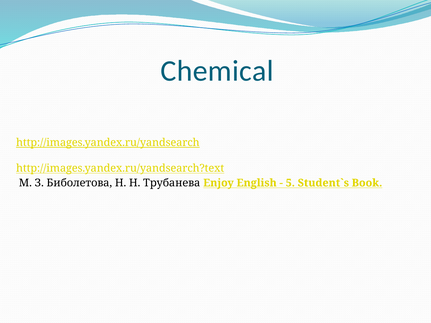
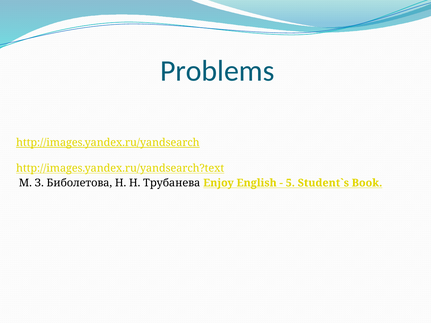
Chemical: Chemical -> Problems (217, 71)
